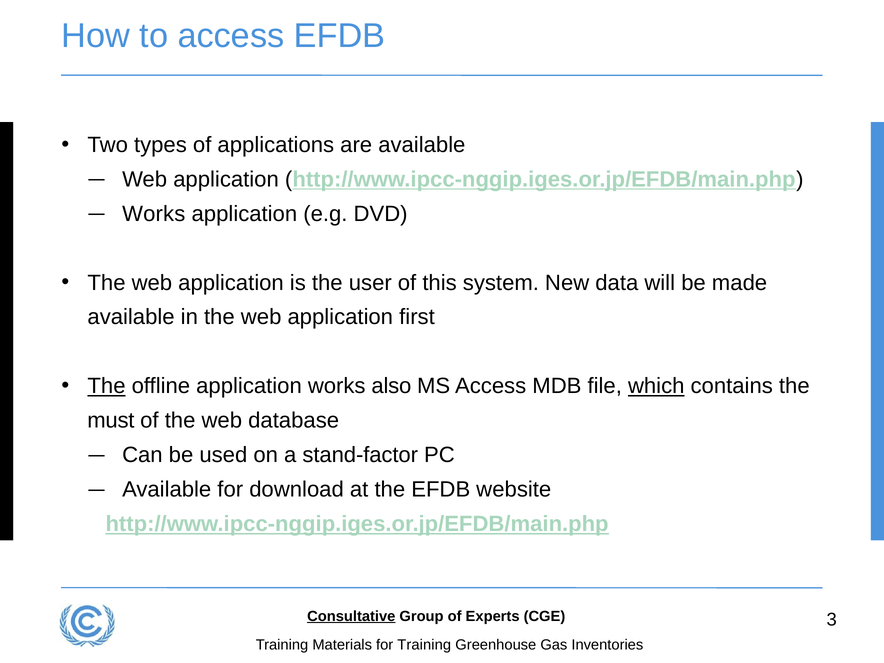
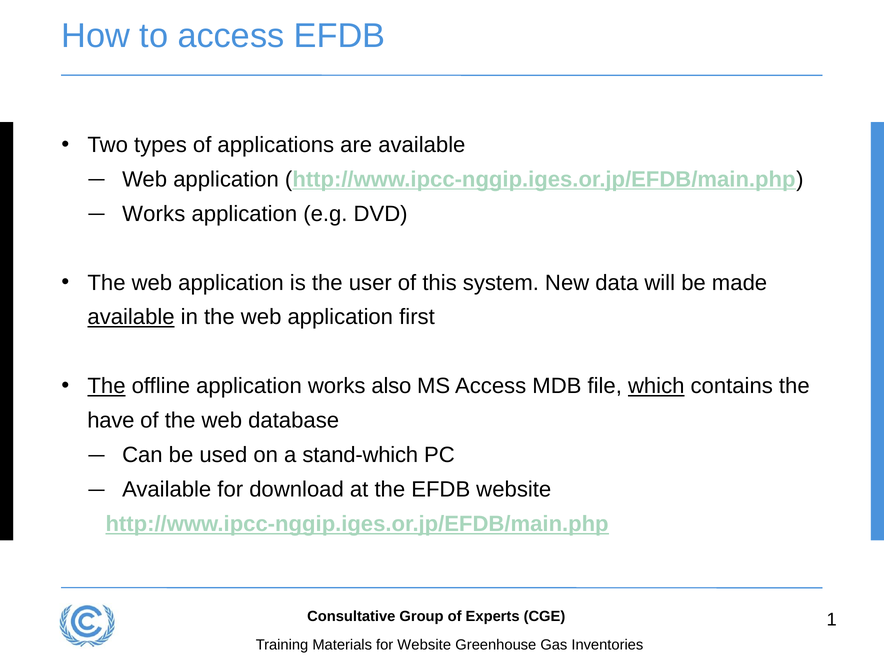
available underline: none -> present (131, 317)
must: must -> have (111, 421)
stand-factor: stand-factor -> stand-which (360, 455)
Consultative underline: present -> none (351, 616)
3: 3 -> 1 (832, 620)
for Training: Training -> Website (424, 645)
